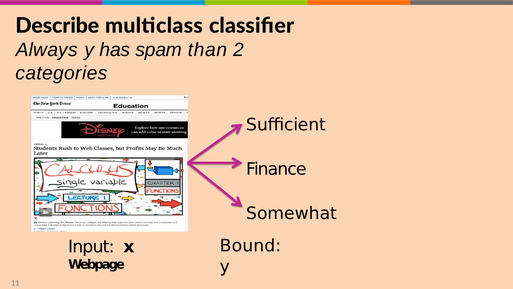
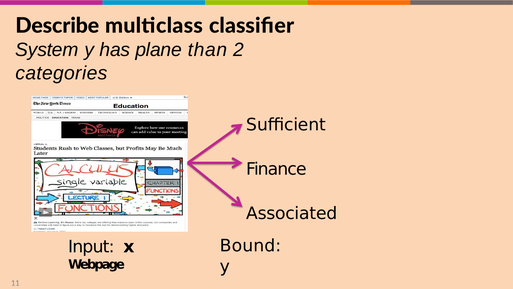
Always: Always -> System (47, 50)
spam: spam -> plane (159, 50)
Somewhat: Somewhat -> Associated (292, 213)
